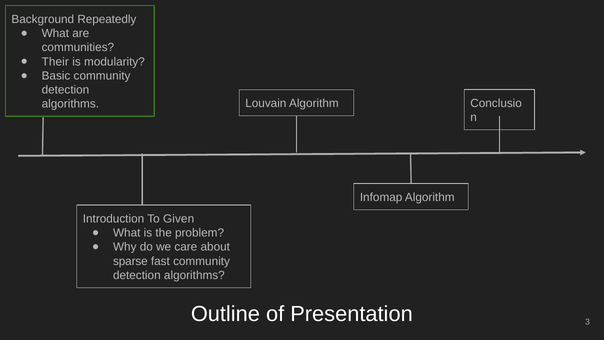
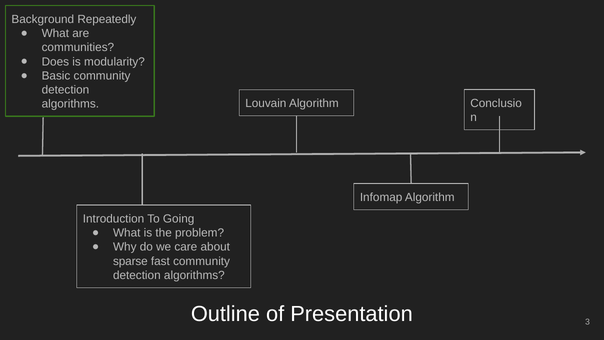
Their: Their -> Does (55, 62)
Given: Given -> Going (179, 219)
